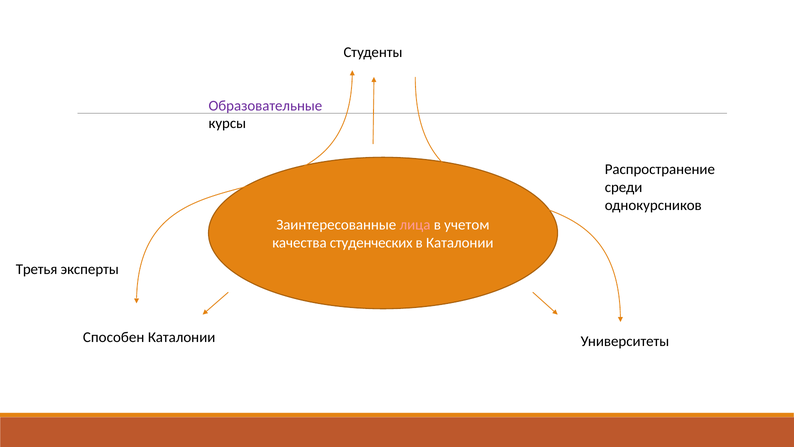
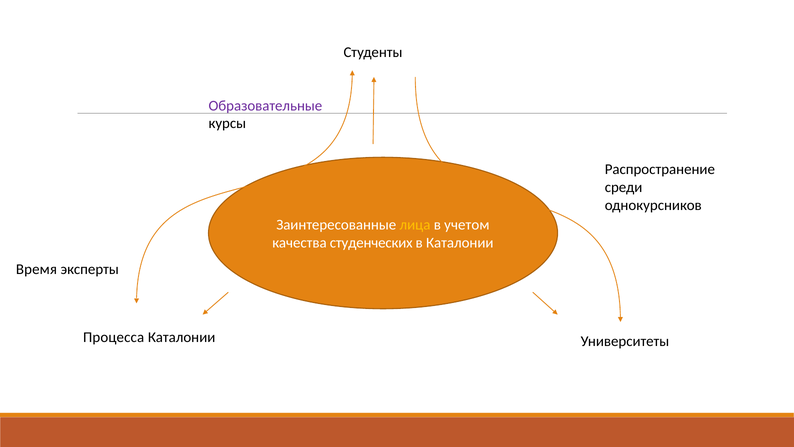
лица colour: pink -> yellow (415, 225)
Третья: Третья -> Время (36, 269)
Способен: Способен -> Процесса (114, 337)
